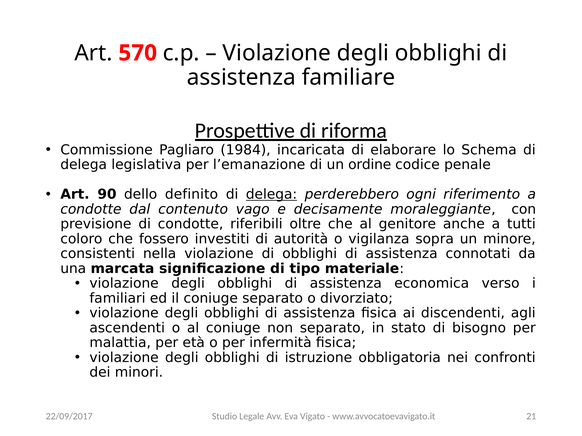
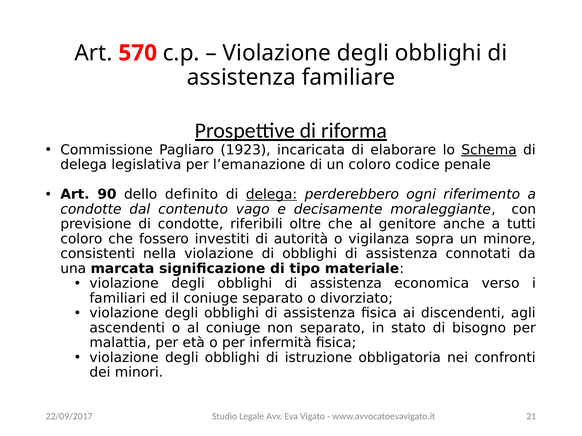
1984: 1984 -> 1923 (246, 150)
Schema underline: none -> present (489, 150)
un ordine: ordine -> coloro (370, 165)
